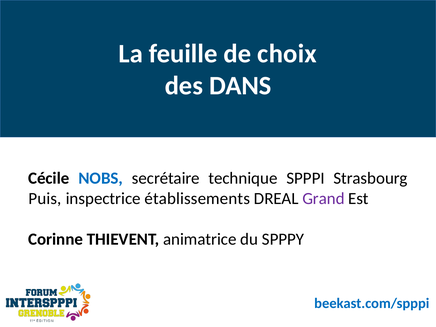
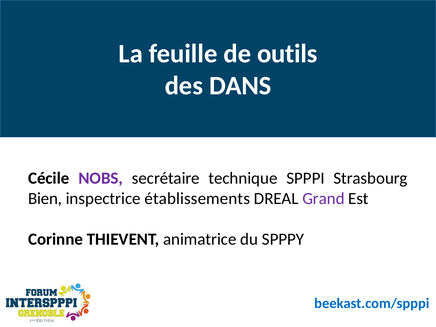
choix: choix -> outils (287, 54)
NOBS colour: blue -> purple (101, 178)
Puis: Puis -> Bien (45, 199)
